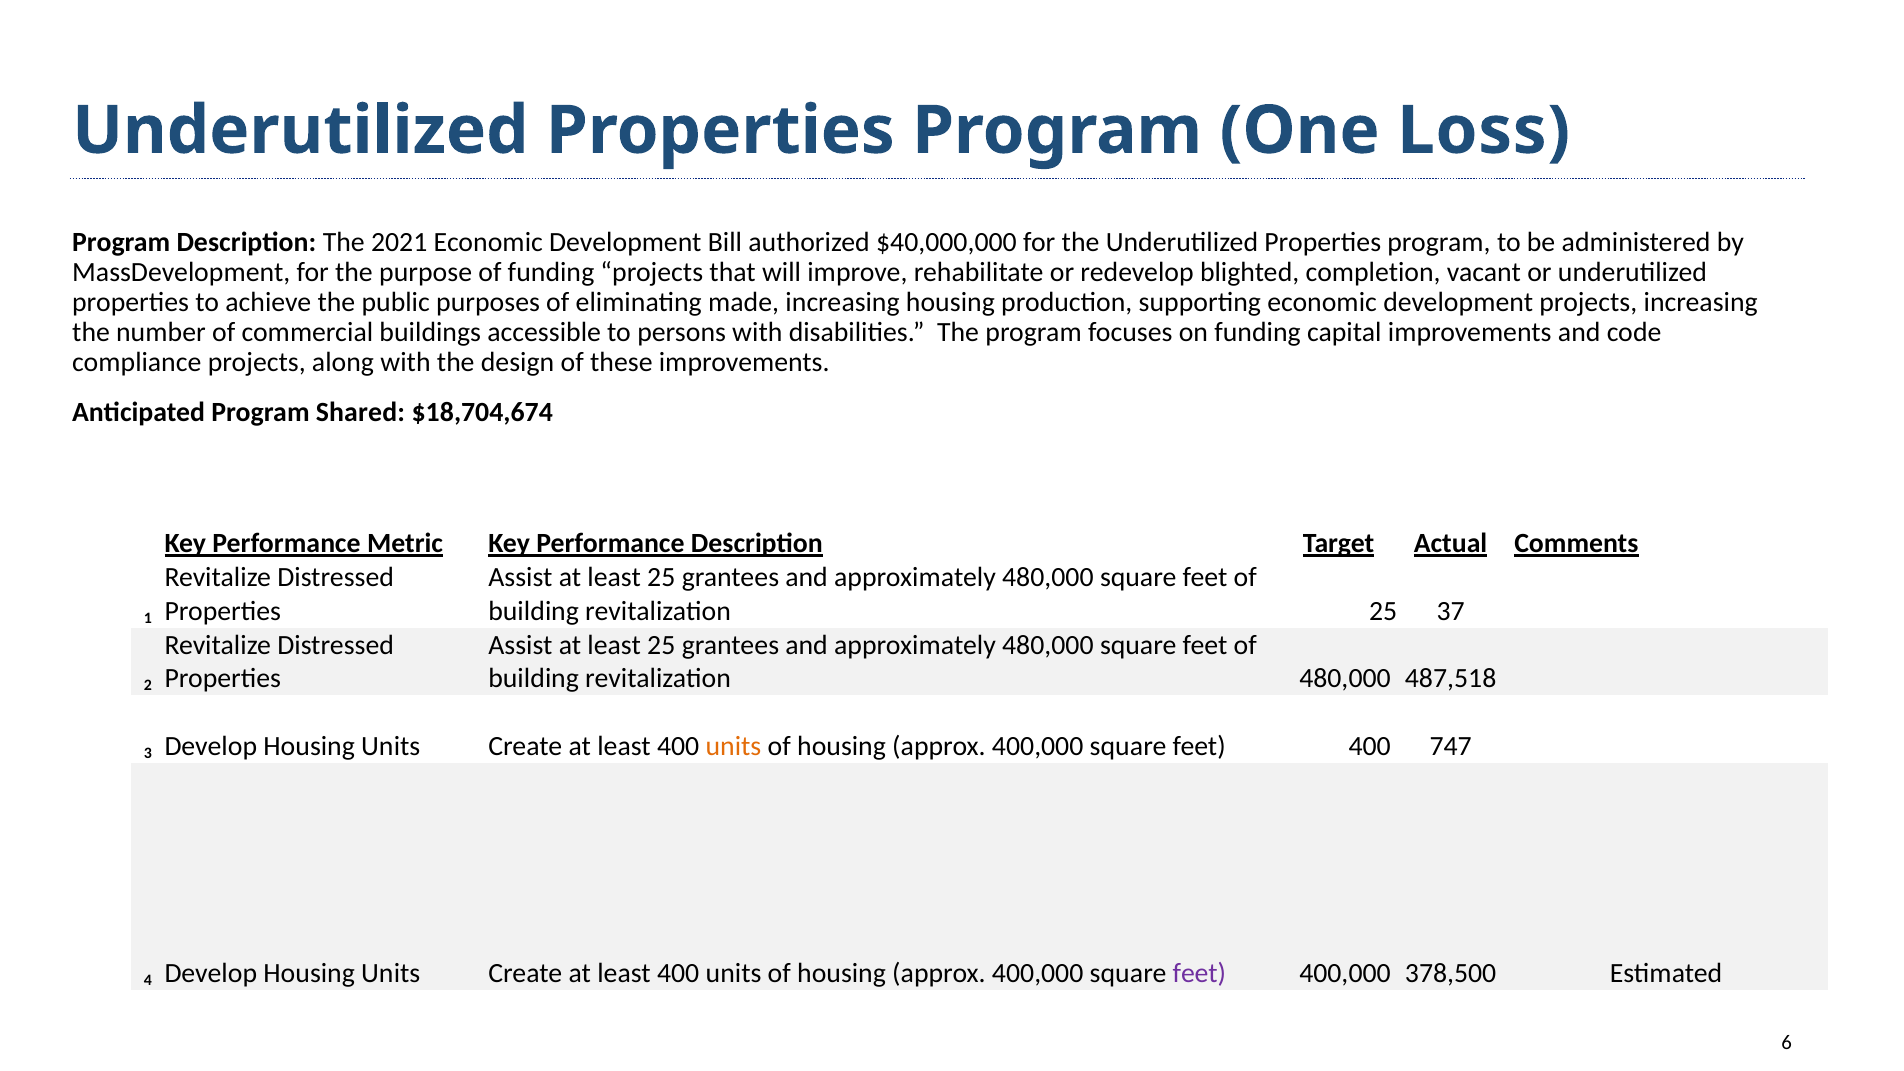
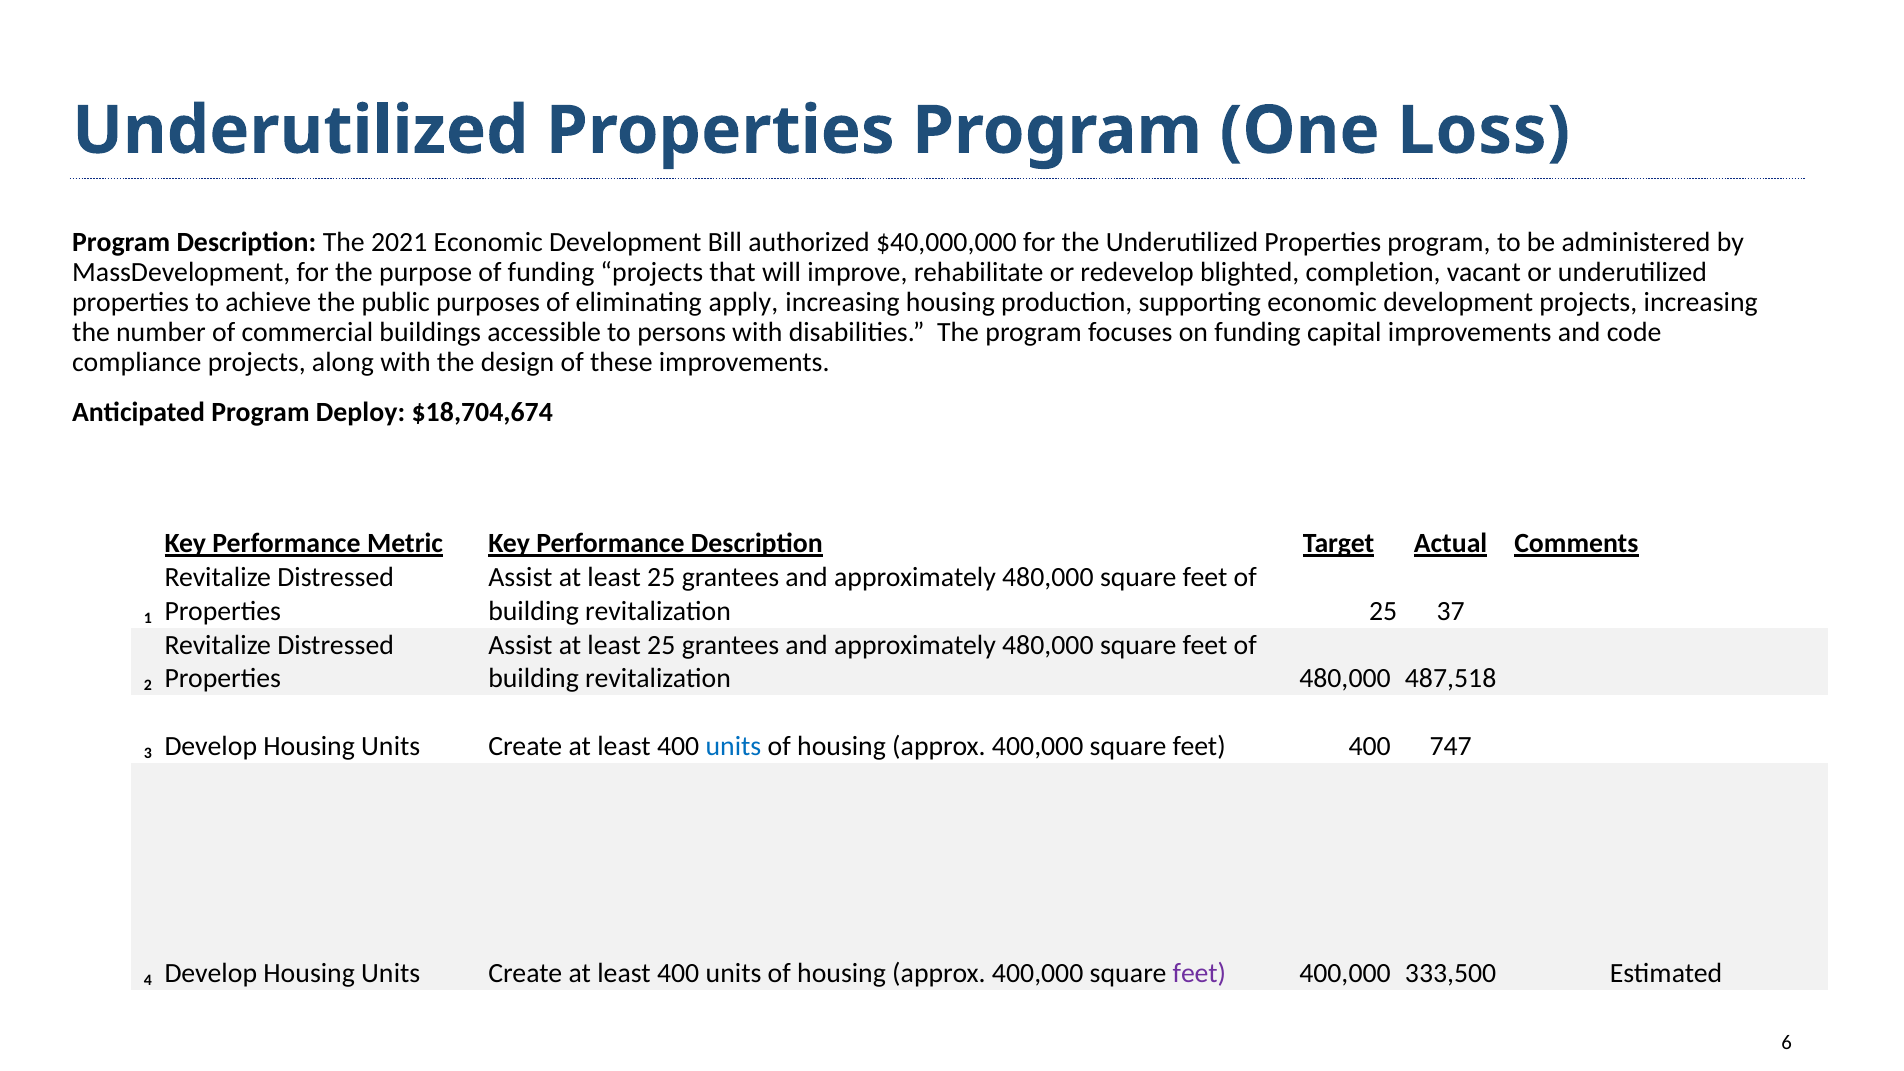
made: made -> apply (744, 302)
Shared: Shared -> Deploy (360, 412)
units colour: orange -> blue (733, 746)
378,500: 378,500 -> 333,500 (1451, 973)
